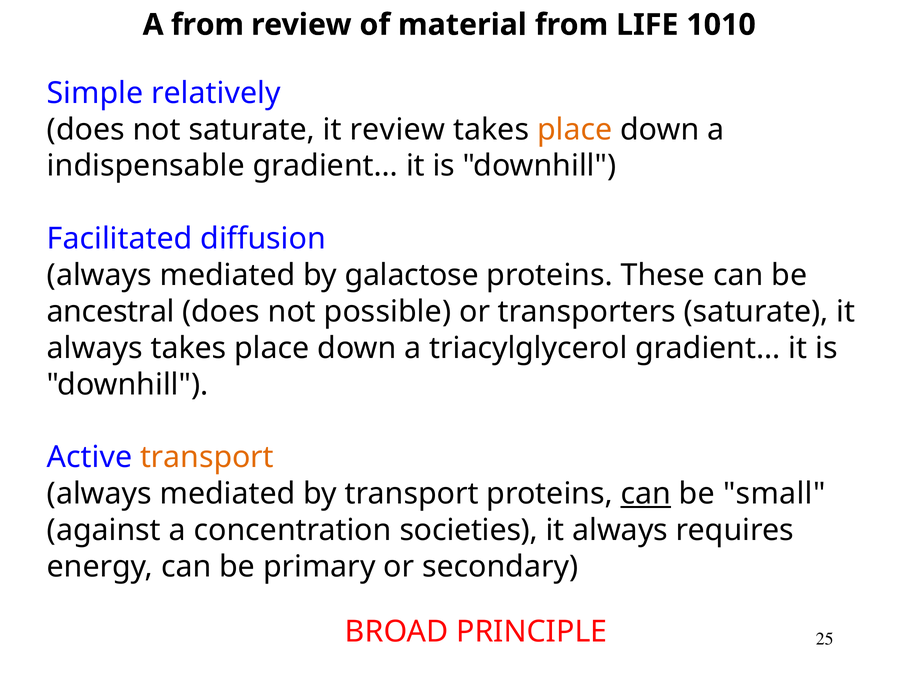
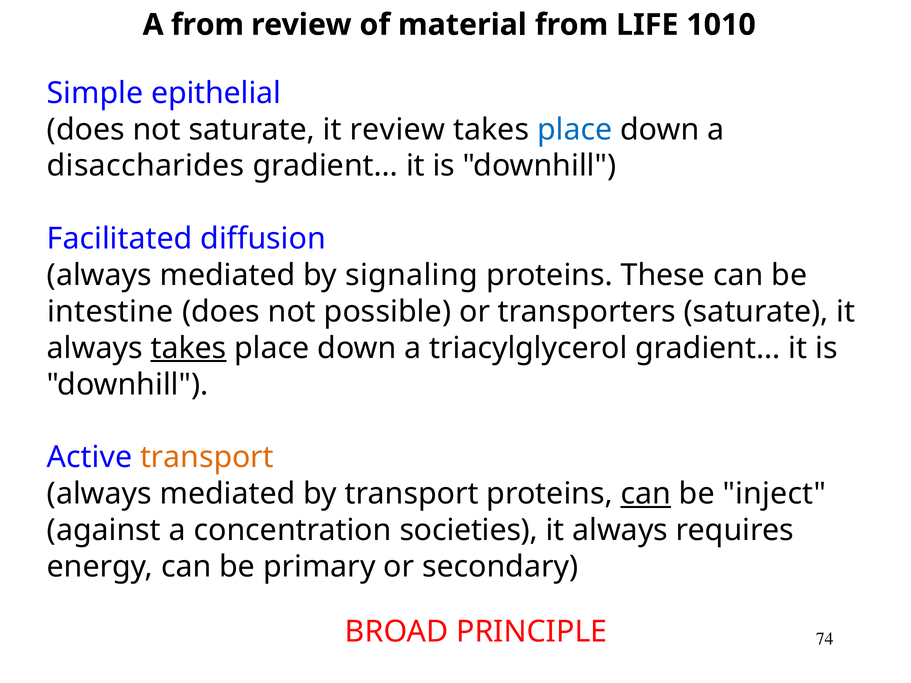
relatively: relatively -> epithelial (216, 93)
place colour: orange -> blue (575, 130)
indispensable: indispensable -> disaccharides (146, 166)
galactose: galactose -> signaling (412, 275)
ancestral: ancestral -> intestine (110, 312)
takes underline: none -> present (189, 348)
small: small -> inject (774, 494)
25: 25 -> 74 (825, 639)
